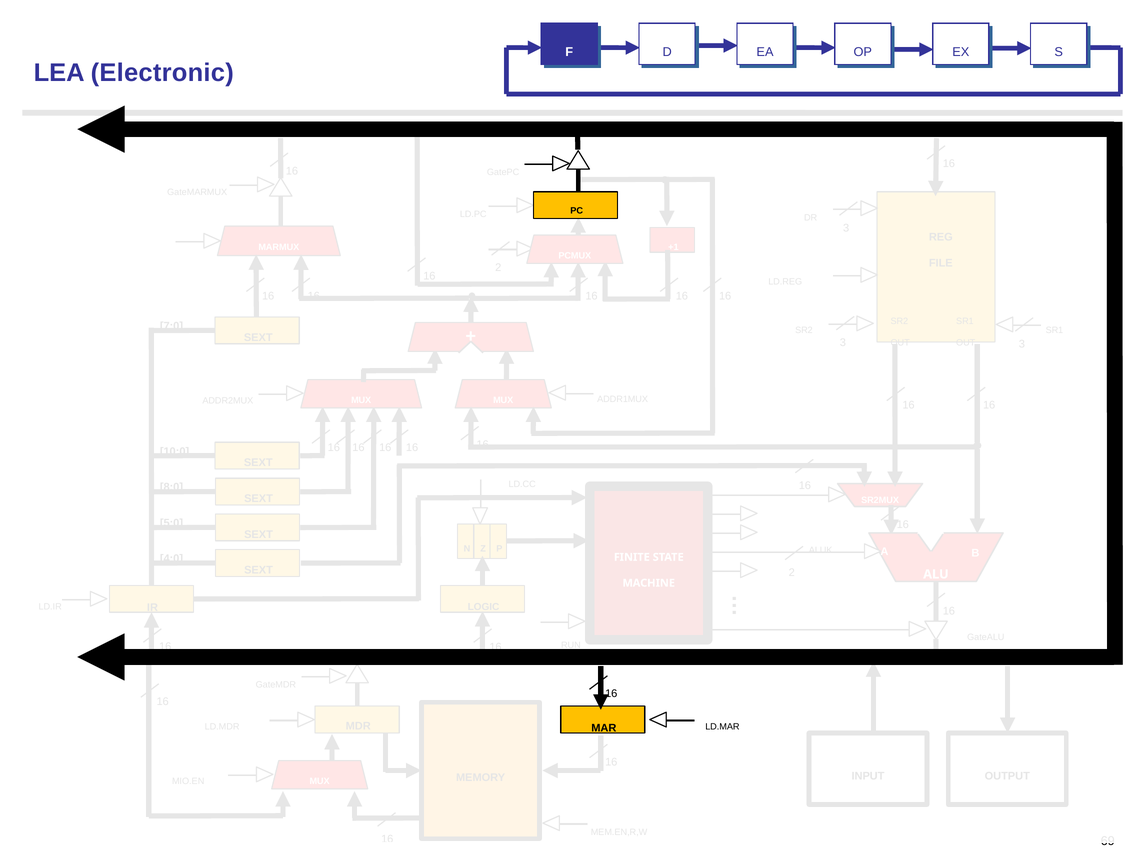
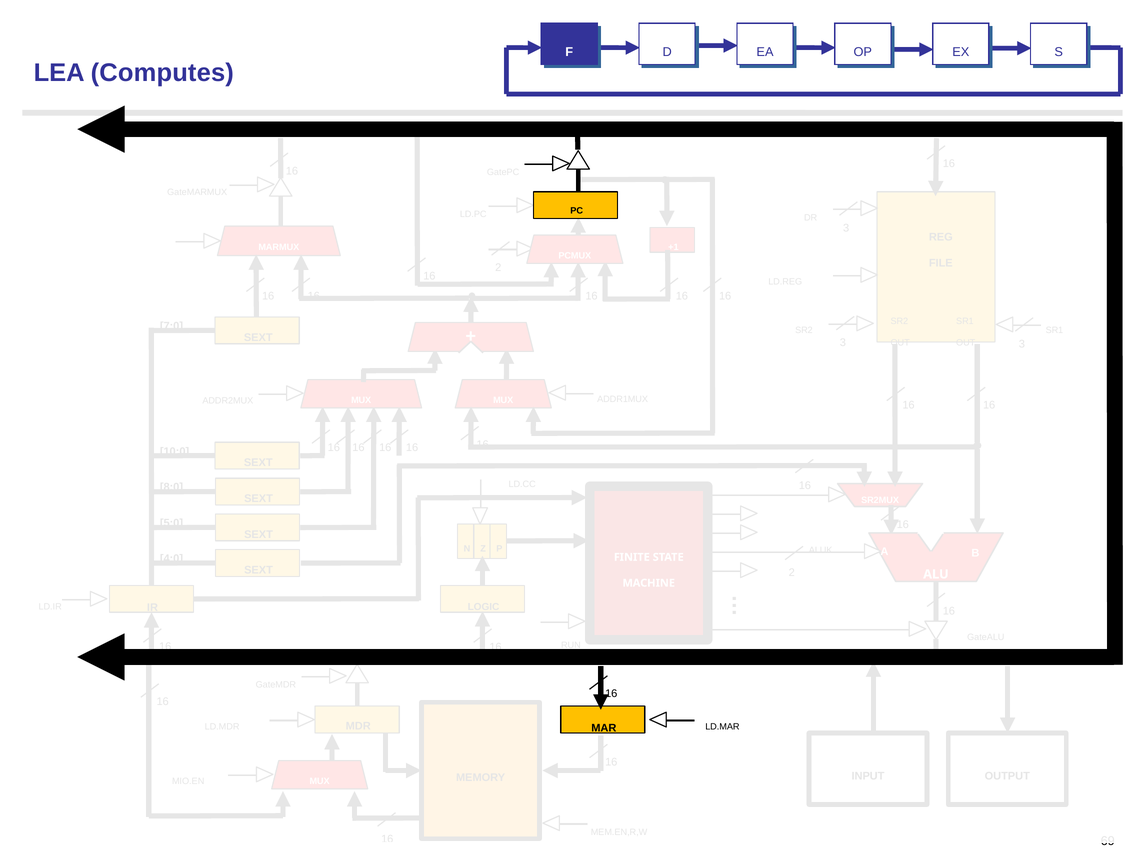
Electronic: Electronic -> Computes (162, 73)
